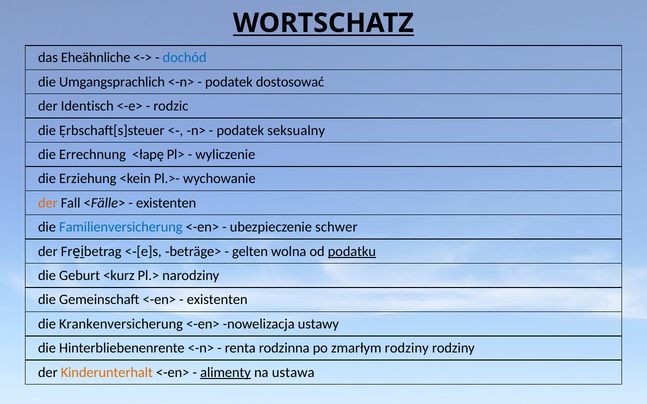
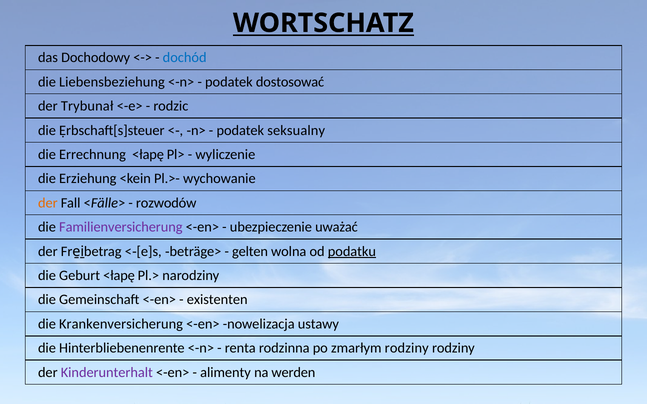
Eheähnliche: Eheähnliche -> Dochodowy (96, 58)
Umgangsprachlich: Umgangsprachlich -> Liebensbeziehung (112, 82)
Identisch: Identisch -> Trybunał (87, 106)
existenten: existenten -> rozwodów (166, 203)
Familienversicherung colour: blue -> purple (121, 227)
schwer: schwer -> uważać (336, 227)
Geburt <kurz: <kurz -> <łapę (119, 276)
Kinderunterhalt colour: orange -> purple (107, 373)
alimenty underline: present -> none (226, 373)
ustawa: ustawa -> werden (293, 373)
